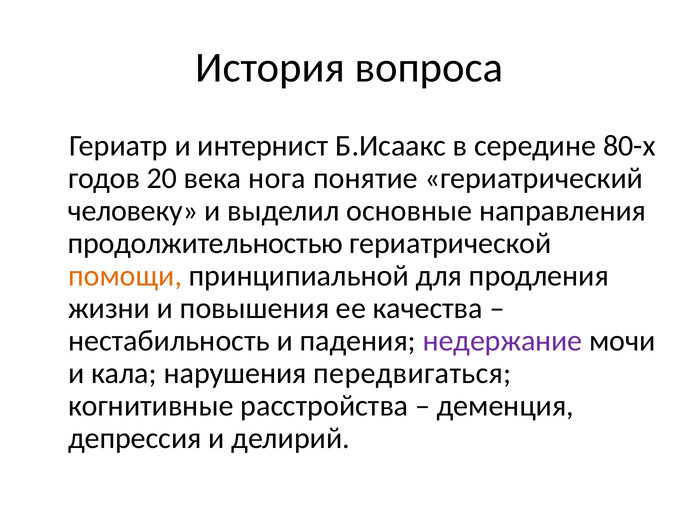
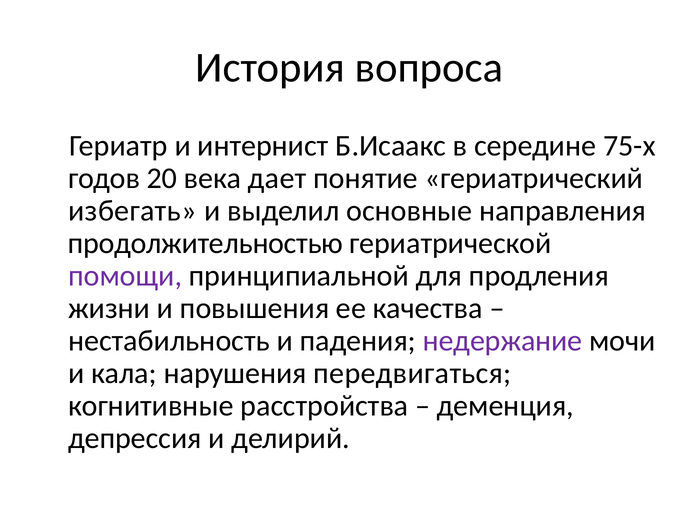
80-х: 80-х -> 75-х (629, 146)
нога: нога -> дает (277, 179)
человеку: человеку -> избегать (133, 211)
помощи colour: orange -> purple (125, 276)
